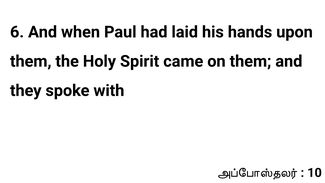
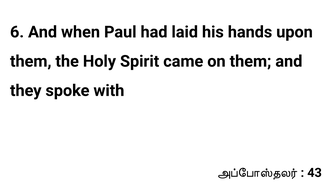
10: 10 -> 43 (315, 173)
